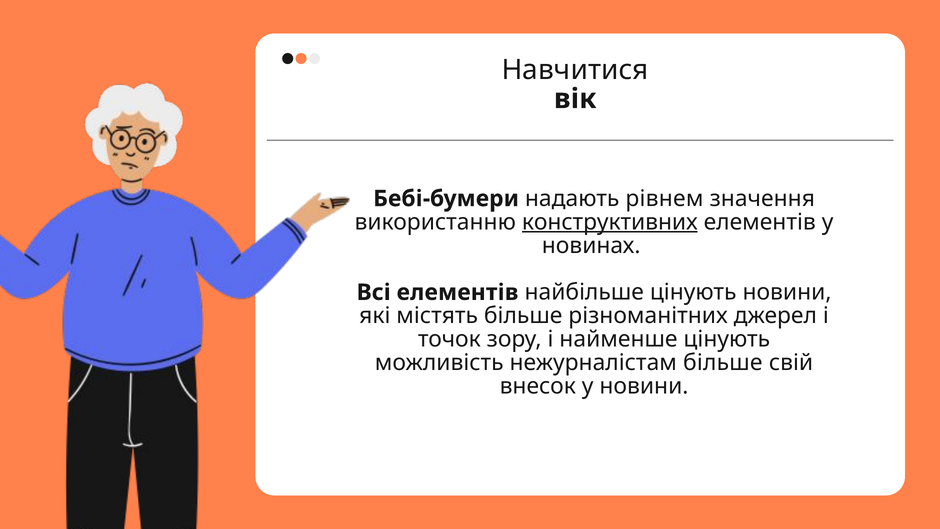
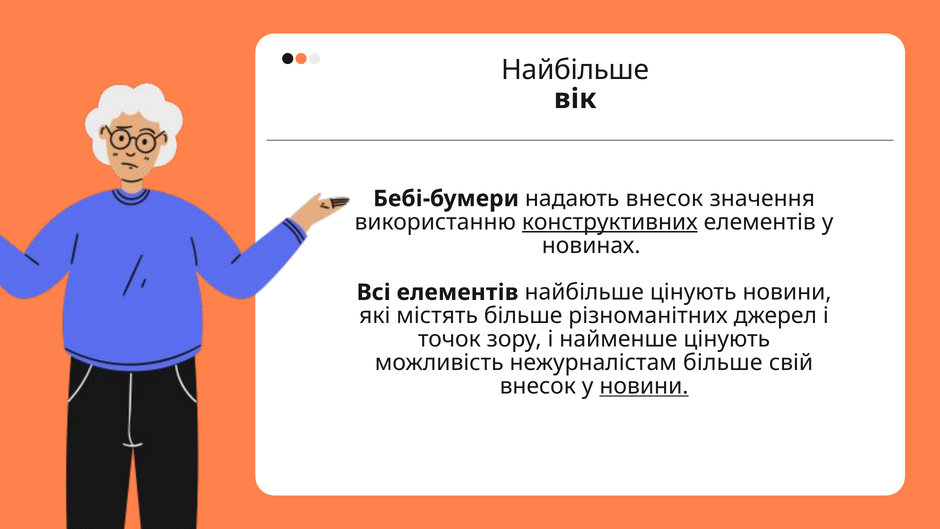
Навчитися: Навчитися -> Найбільше (575, 70)
надають рівнем: рівнем -> внесок (664, 199)
новини underline: none -> present (644, 386)
